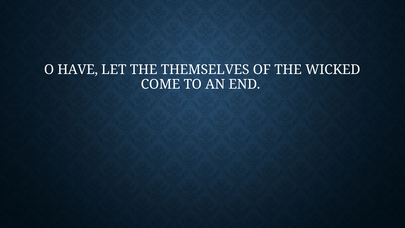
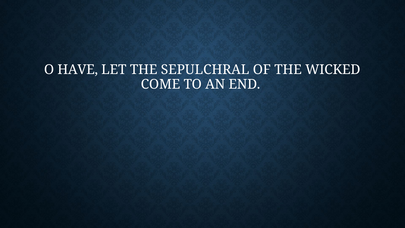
THEMSELVES: THEMSELVES -> SEPULCHRAL (205, 70)
